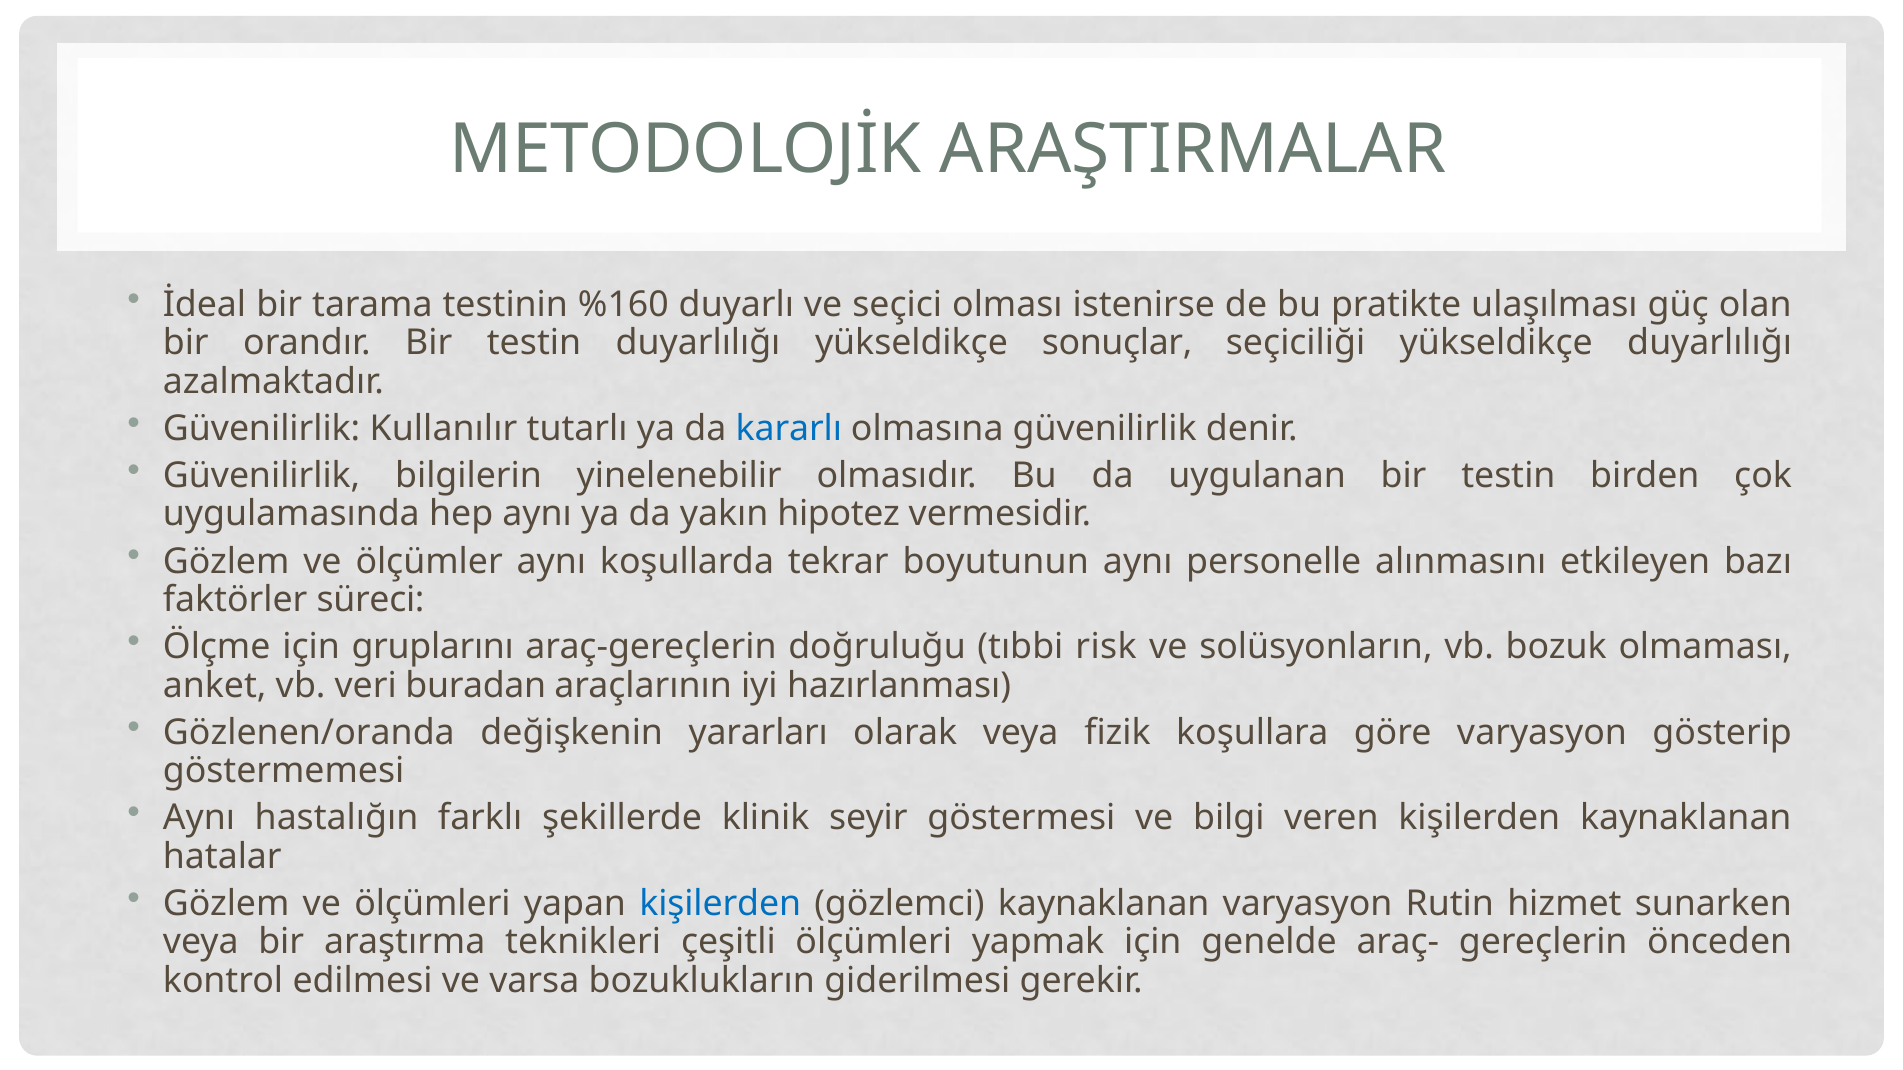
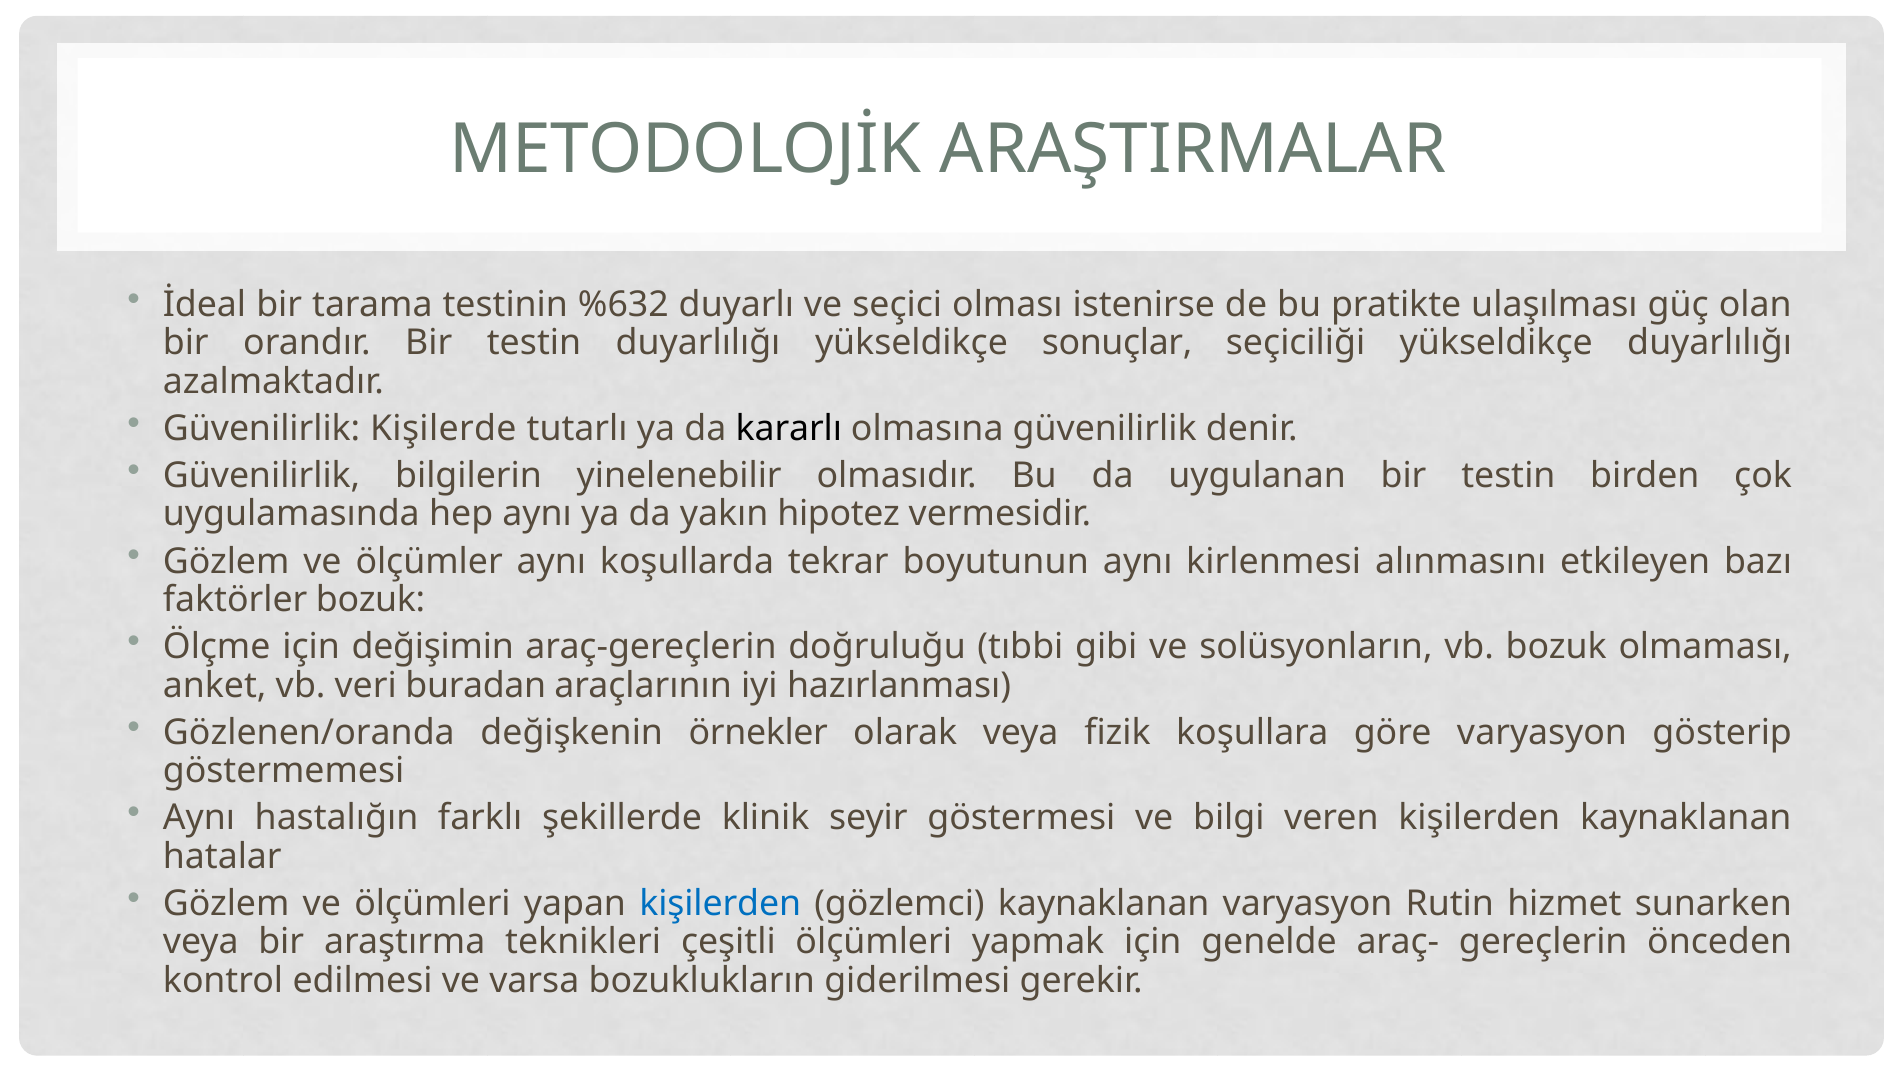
%160: %160 -> %632 (623, 305)
Kullanılır: Kullanılır -> Kişilerde (443, 429)
kararlı colour: blue -> black (789, 429)
personelle: personelle -> kirlenmesi (1274, 561)
faktörler süreci: süreci -> bozuk (371, 600)
gruplarını: gruplarını -> değişimin (433, 647)
risk: risk -> gibi (1106, 647)
yararları: yararları -> örnekler (758, 733)
